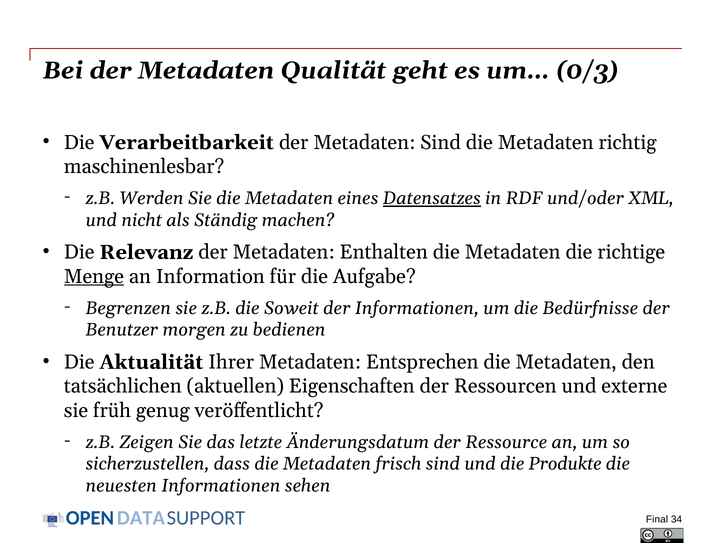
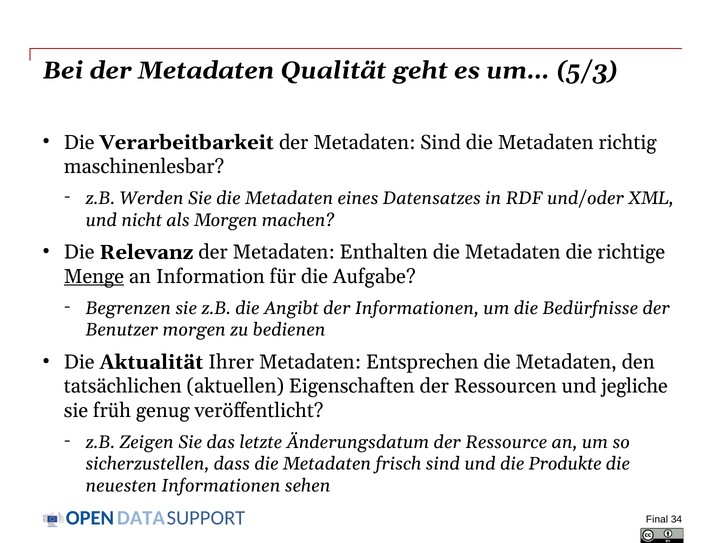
0/3: 0/3 -> 5/3 (587, 70)
Datensatzes underline: present -> none (432, 198)
als Ständig: Ständig -> Morgen (226, 220)
Soweit: Soweit -> Angibt (291, 308)
externe: externe -> jegliche (634, 386)
